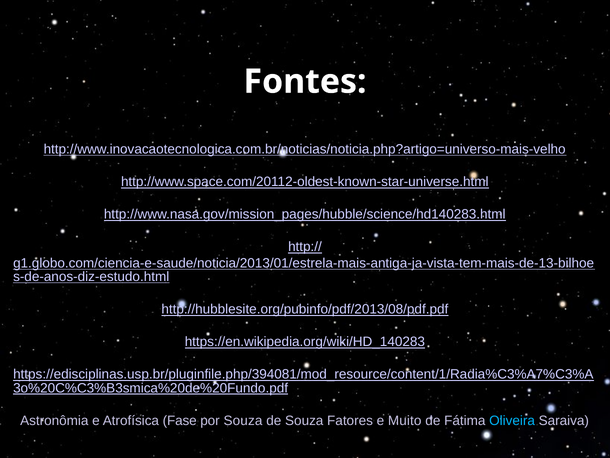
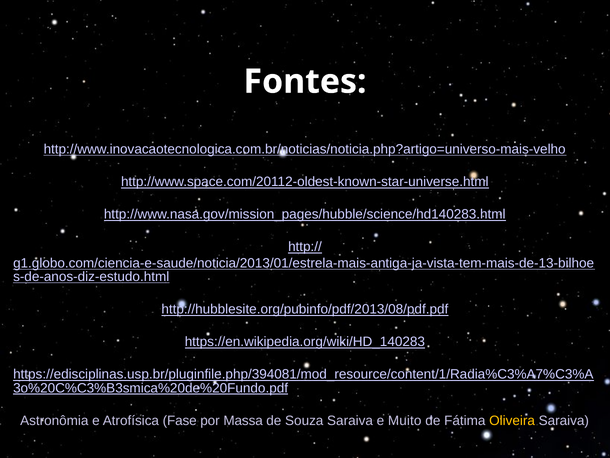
por Souza: Souza -> Massa (243, 420)
Souza Fatores: Fatores -> Saraiva (350, 420)
Oliveira colour: light blue -> yellow (512, 420)
